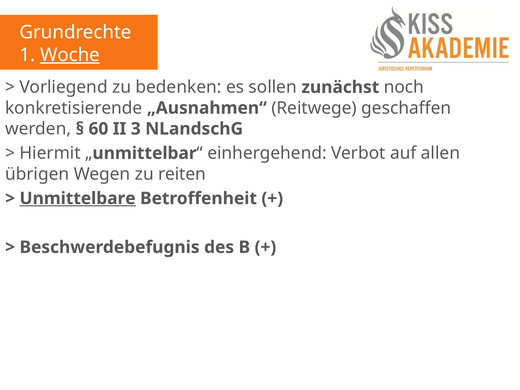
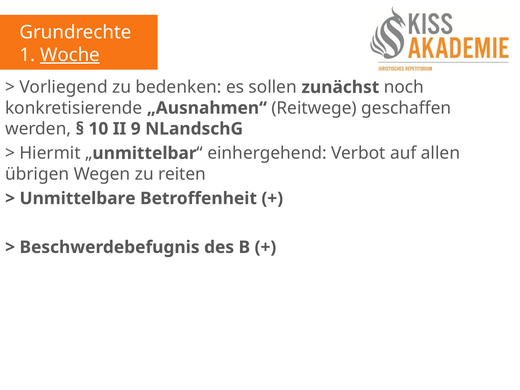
60: 60 -> 10 (98, 129)
3: 3 -> 9 (136, 129)
Unmittelbare underline: present -> none (78, 198)
